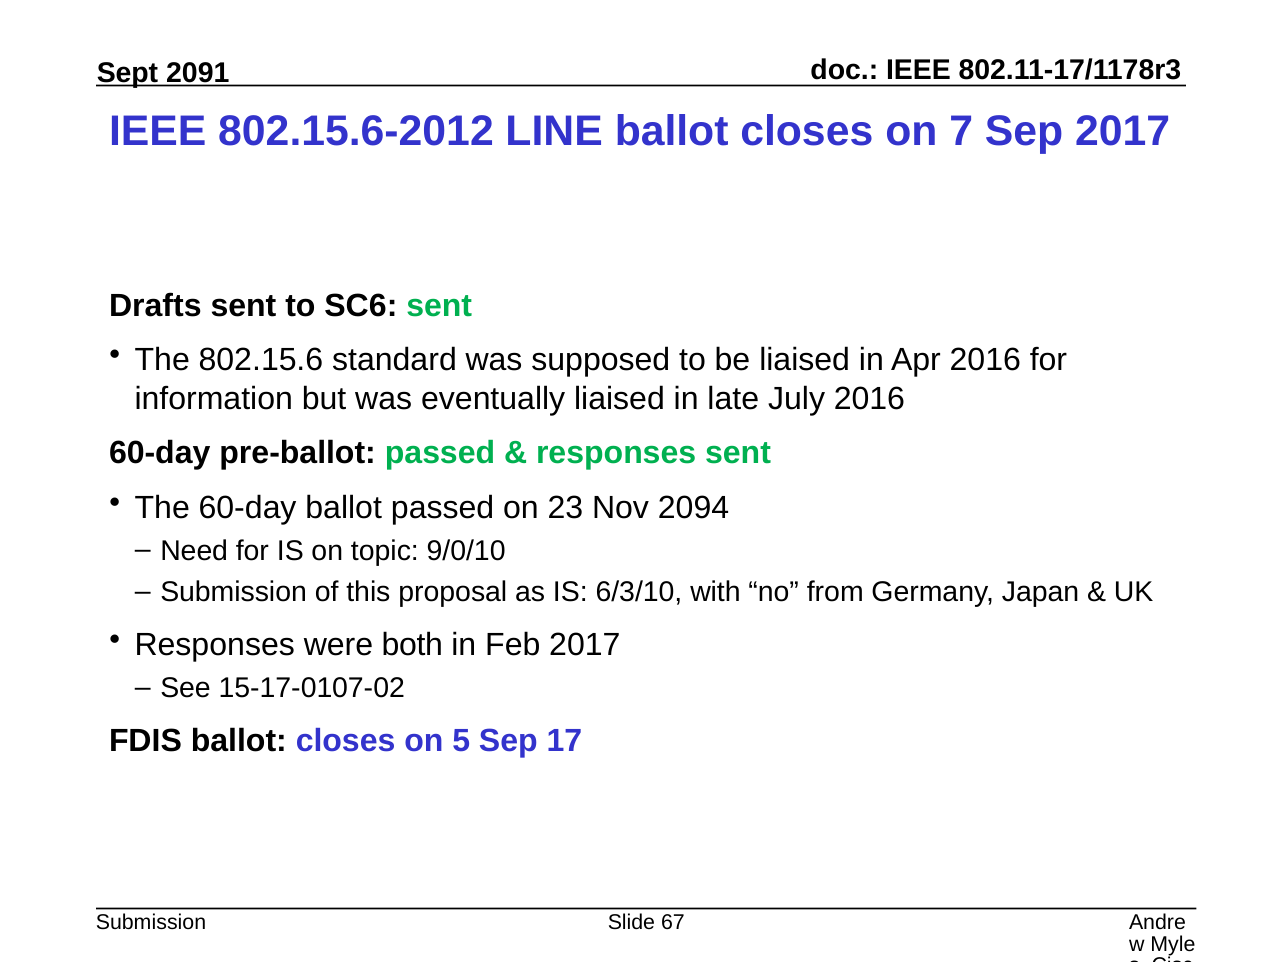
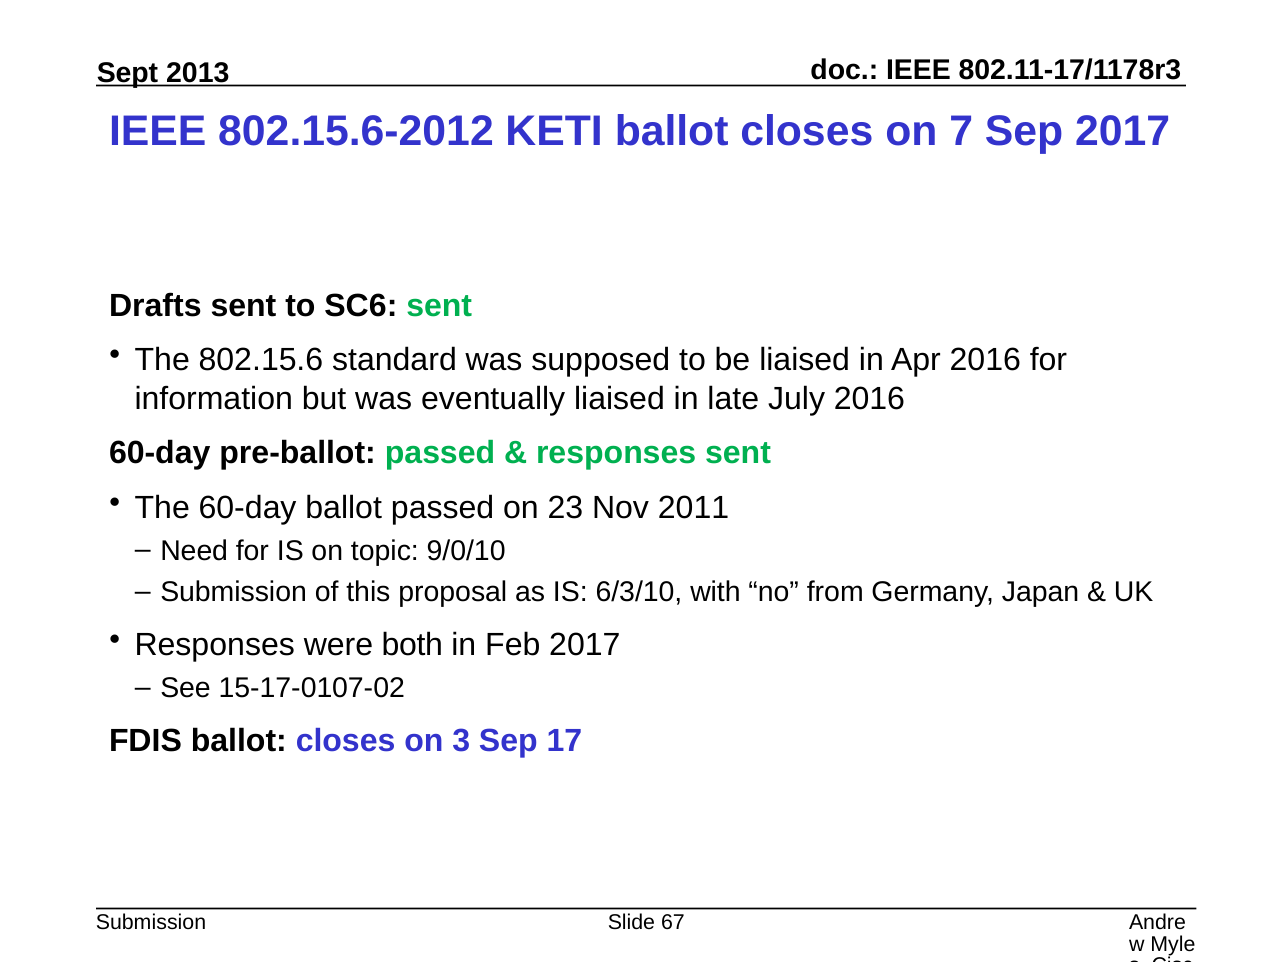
2091: 2091 -> 2013 (198, 73)
LINE: LINE -> KETI (554, 131)
2094: 2094 -> 2011 (694, 508)
5: 5 -> 3 (461, 741)
